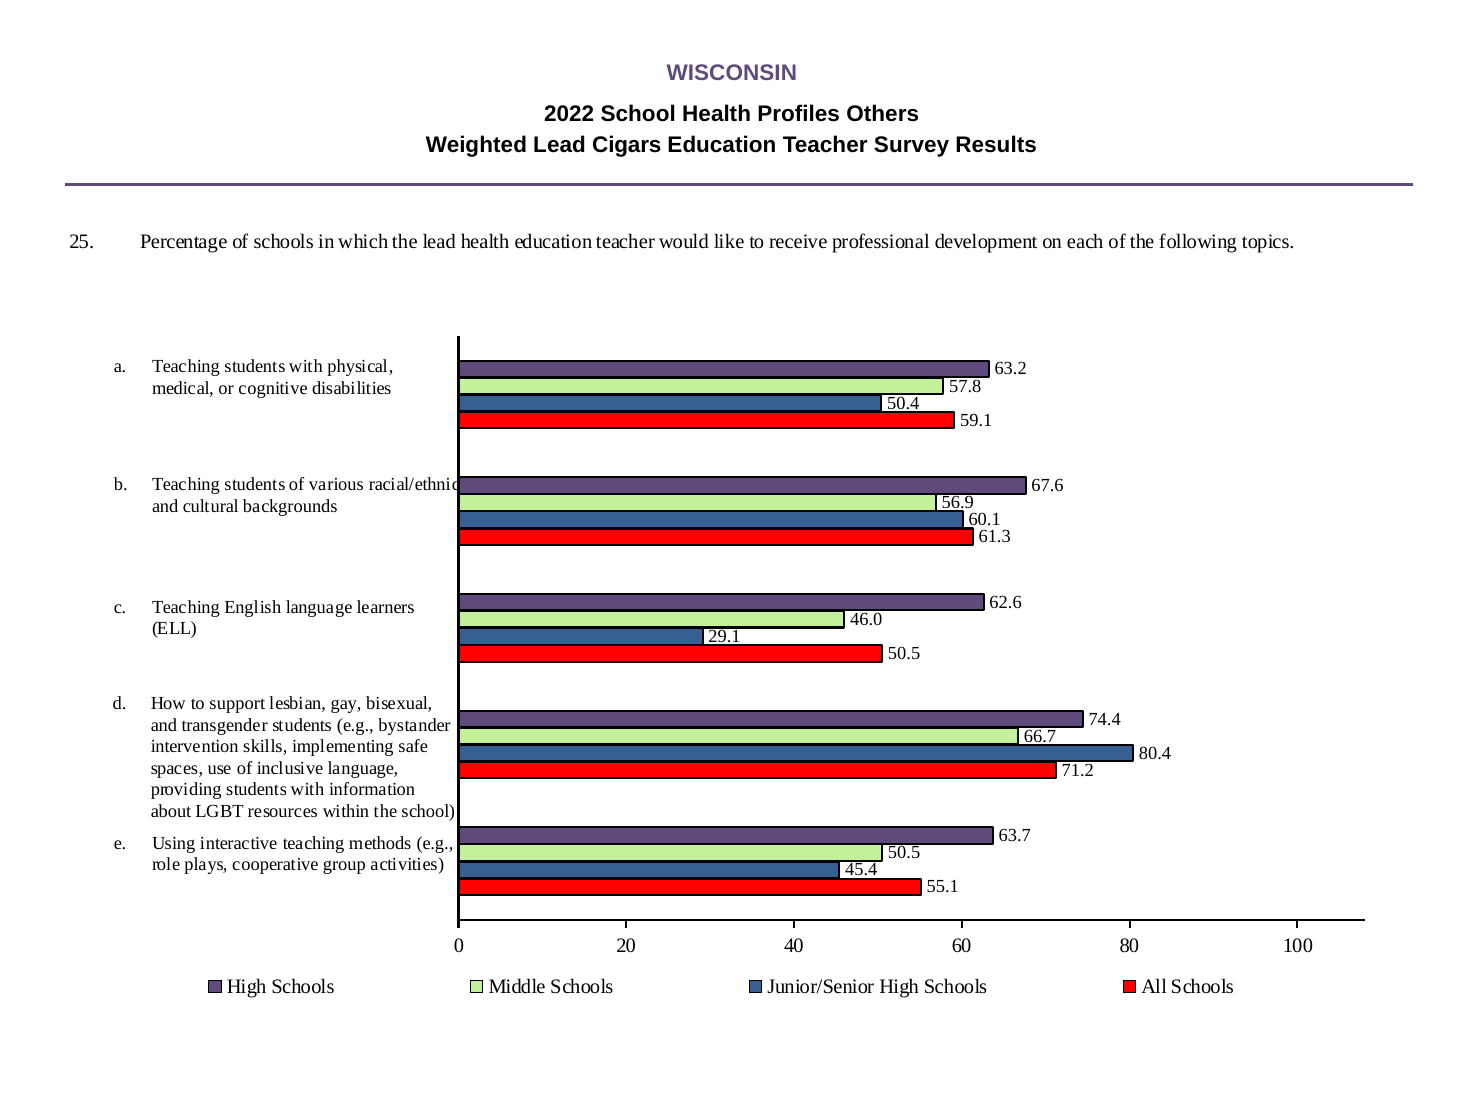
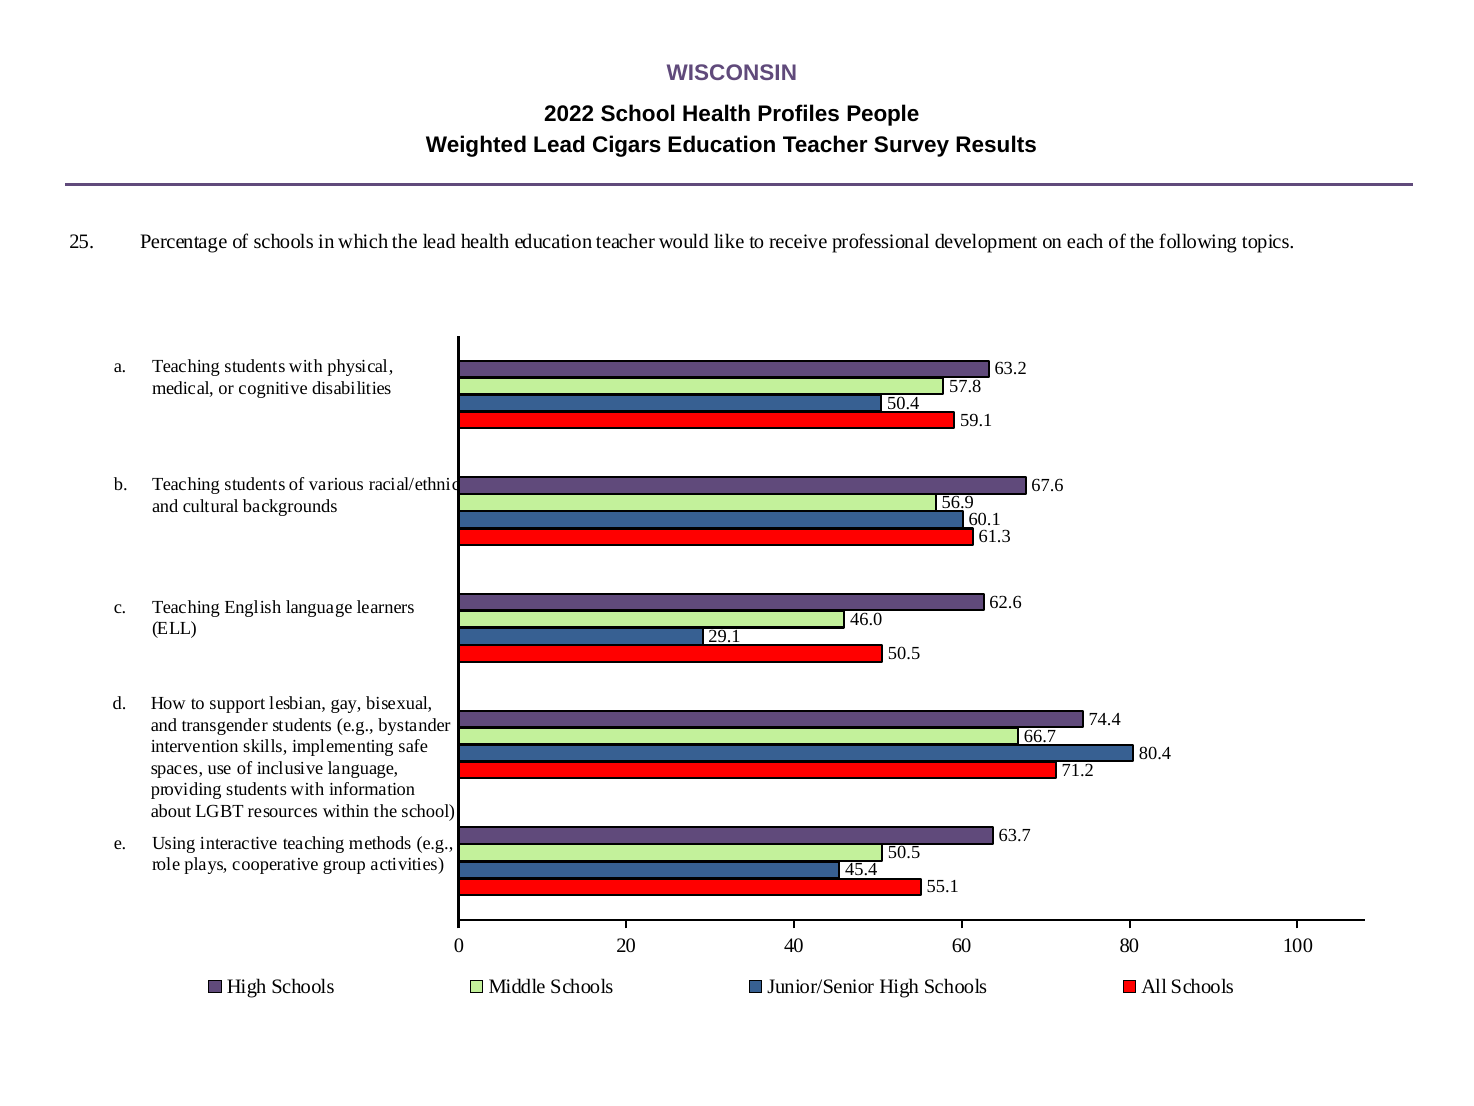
Others: Others -> People (883, 114)
